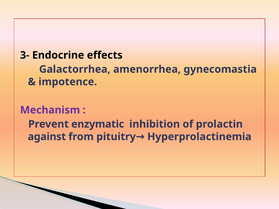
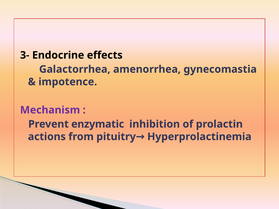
against: against -> actions (47, 137)
